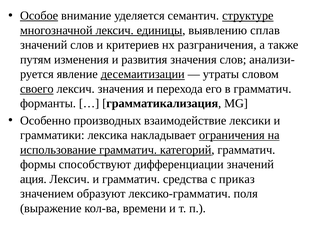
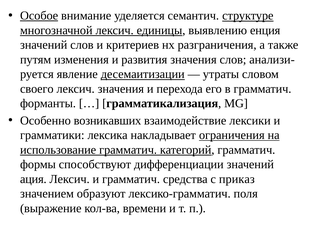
сплав: сплав -> енция (265, 30)
своего underline: present -> none (37, 89)
производных: производных -> возникавших (107, 120)
